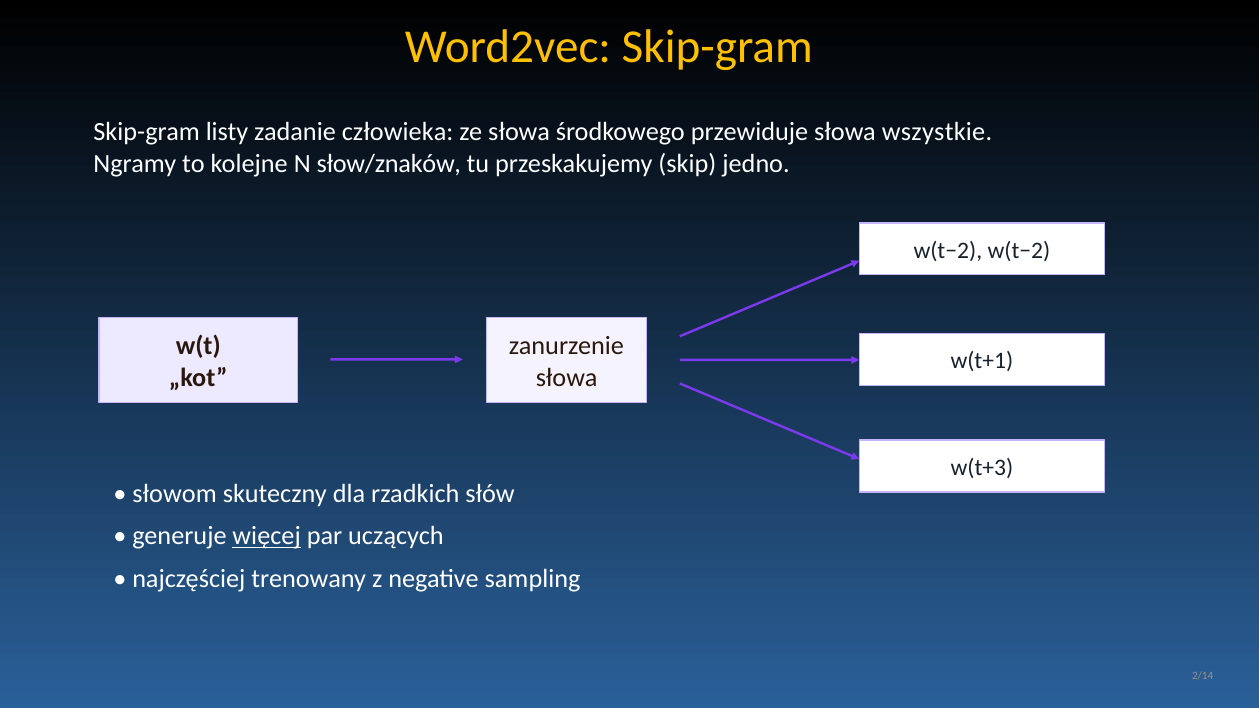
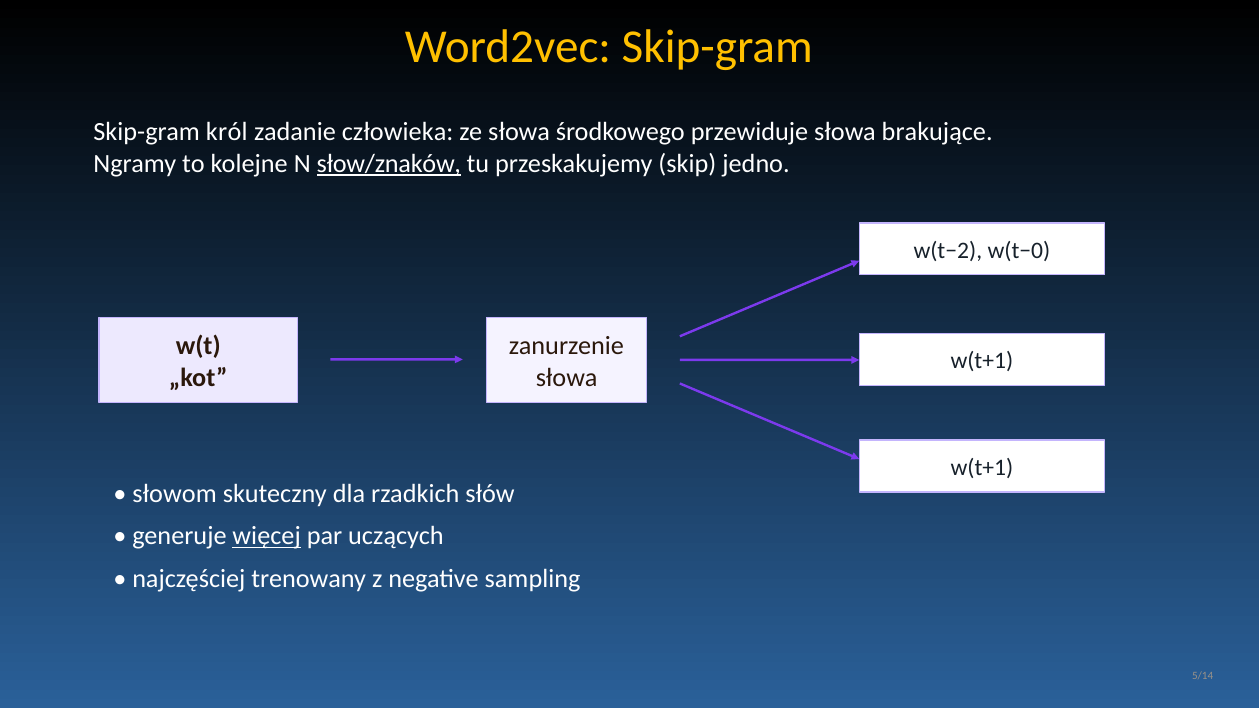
listy: listy -> król (227, 132)
wszystkie: wszystkie -> brakujące (937, 132)
słow/znaków underline: none -> present (389, 164)
w(t−2 w(t−2: w(t−2 -> w(t−0 (1019, 251)
w(t+3: w(t+3 -> w(t+1 (982, 468)
2/14: 2/14 -> 5/14 (1203, 676)
